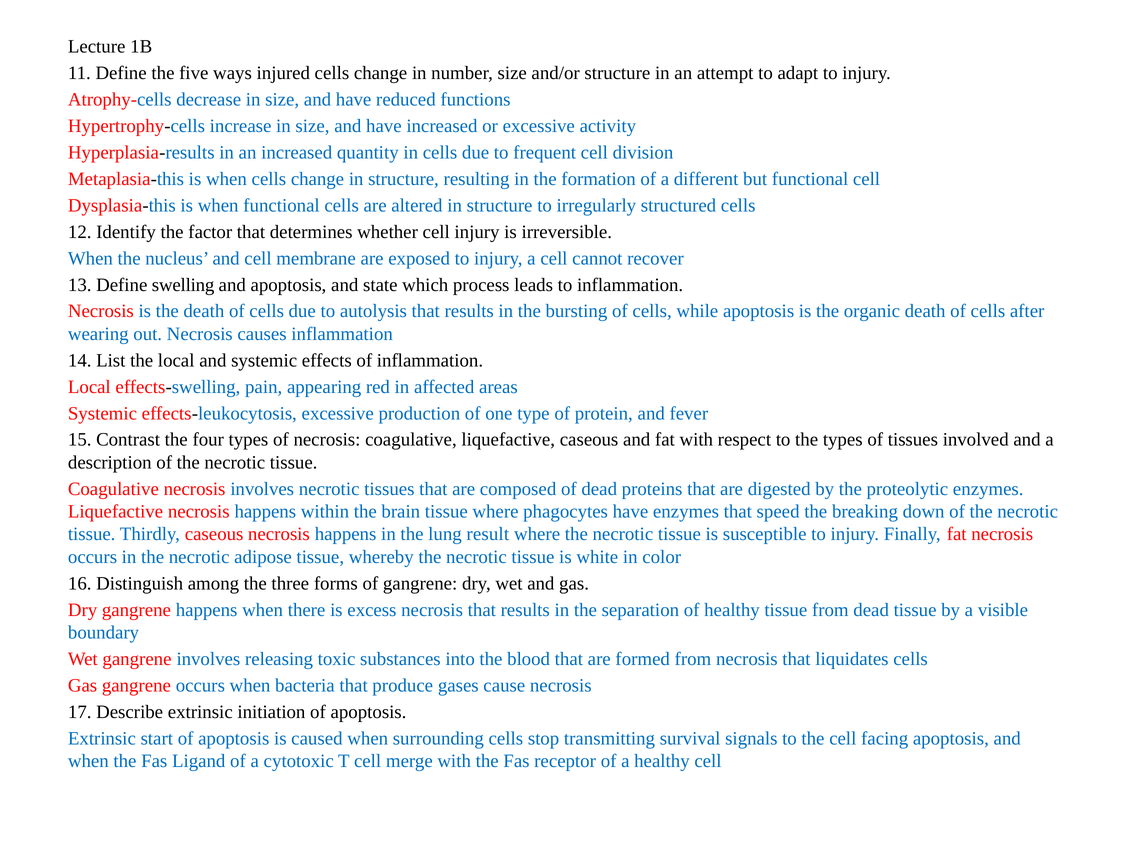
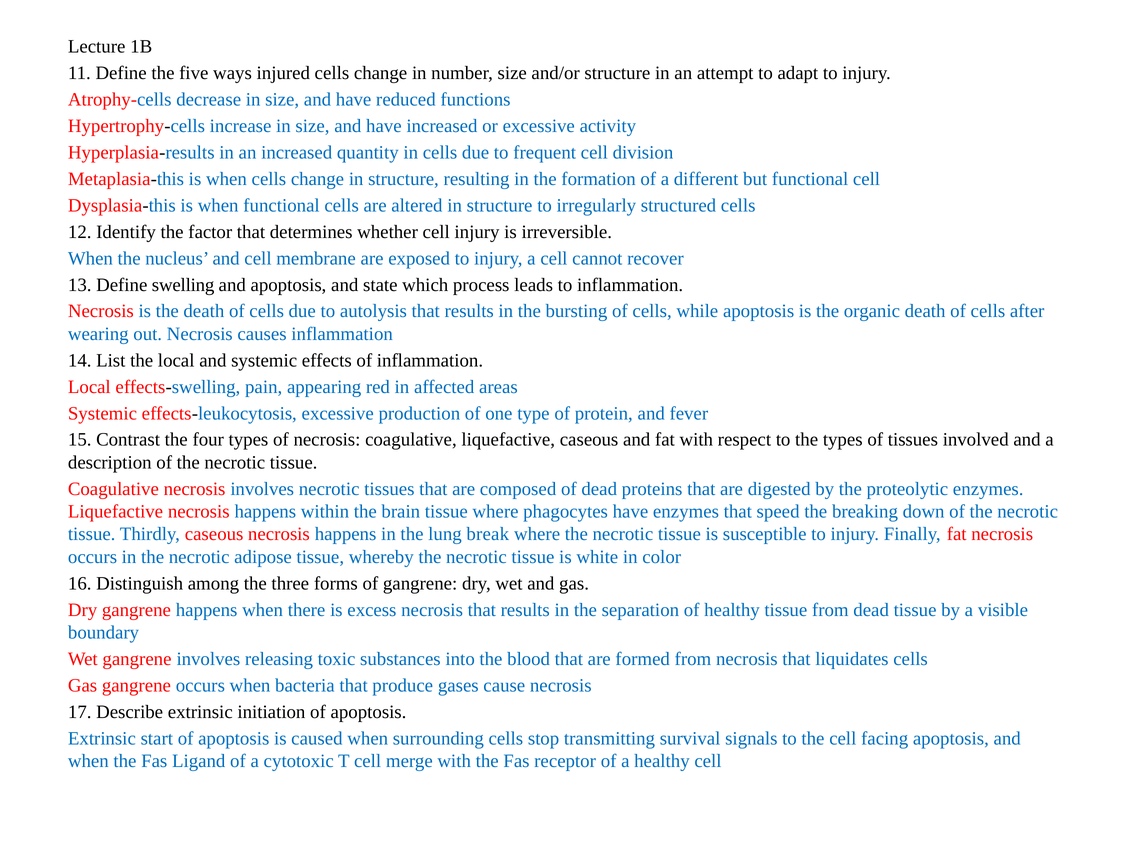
result: result -> break (488, 534)
